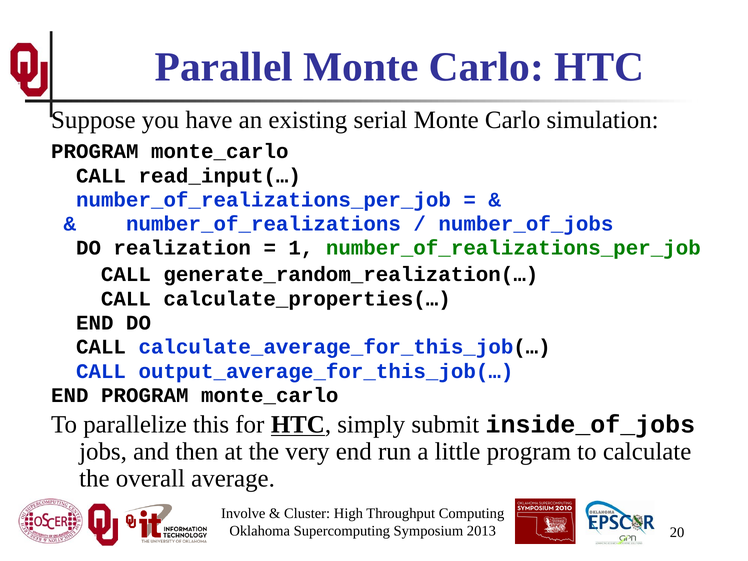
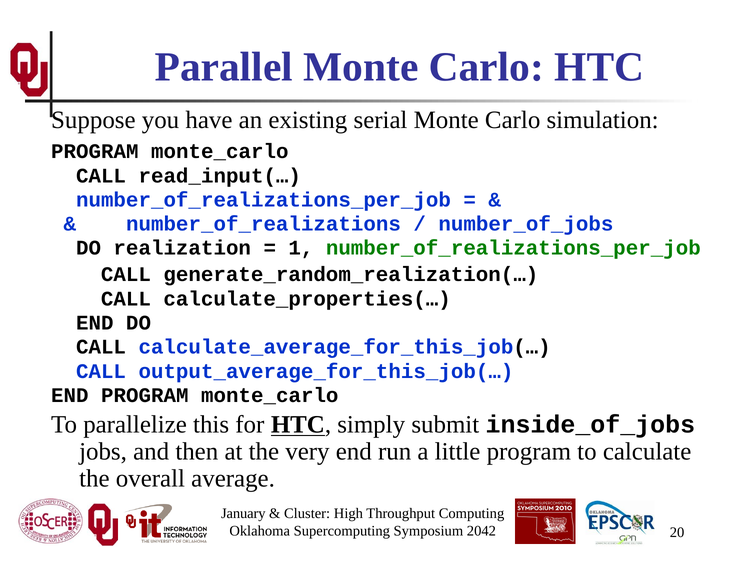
Involve: Involve -> January (243, 513)
2013: 2013 -> 2042 (481, 531)
